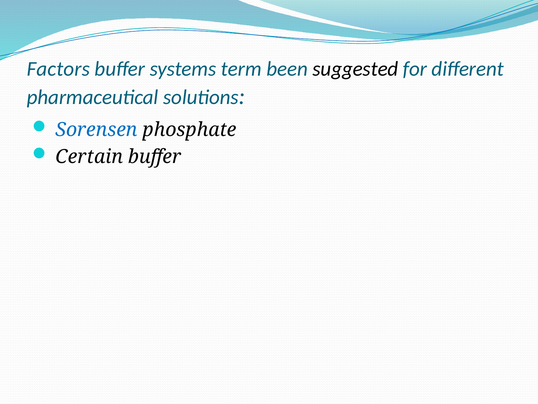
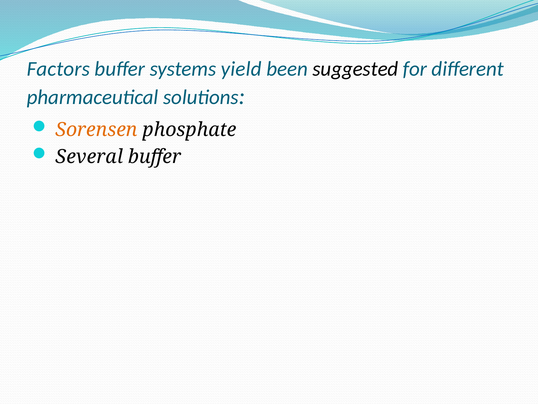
term: term -> yield (241, 69)
Sorensen colour: blue -> orange (97, 130)
Certain: Certain -> Several (89, 157)
